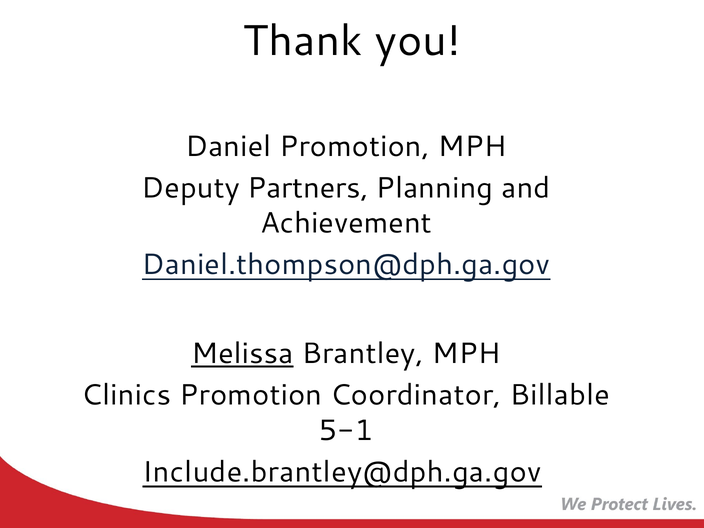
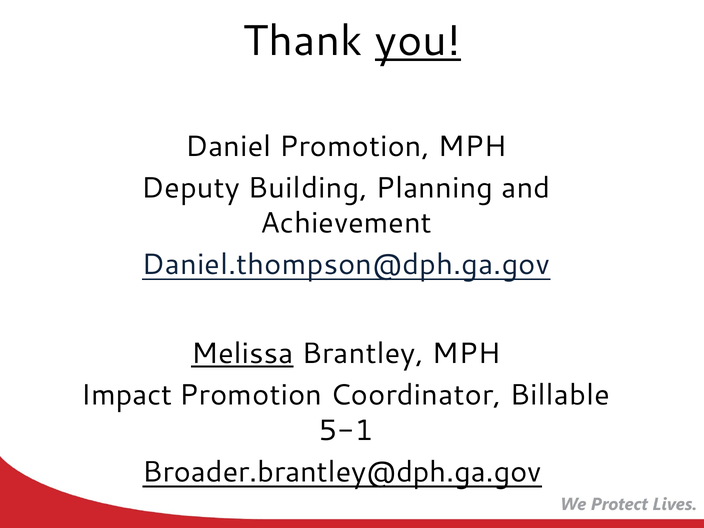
you underline: none -> present (418, 41)
Partners: Partners -> Building (308, 188)
Clinics: Clinics -> Impact (127, 395)
Include.brantley@dph.ga.gov: Include.brantley@dph.ga.gov -> Broader.brantley@dph.ga.gov (342, 472)
